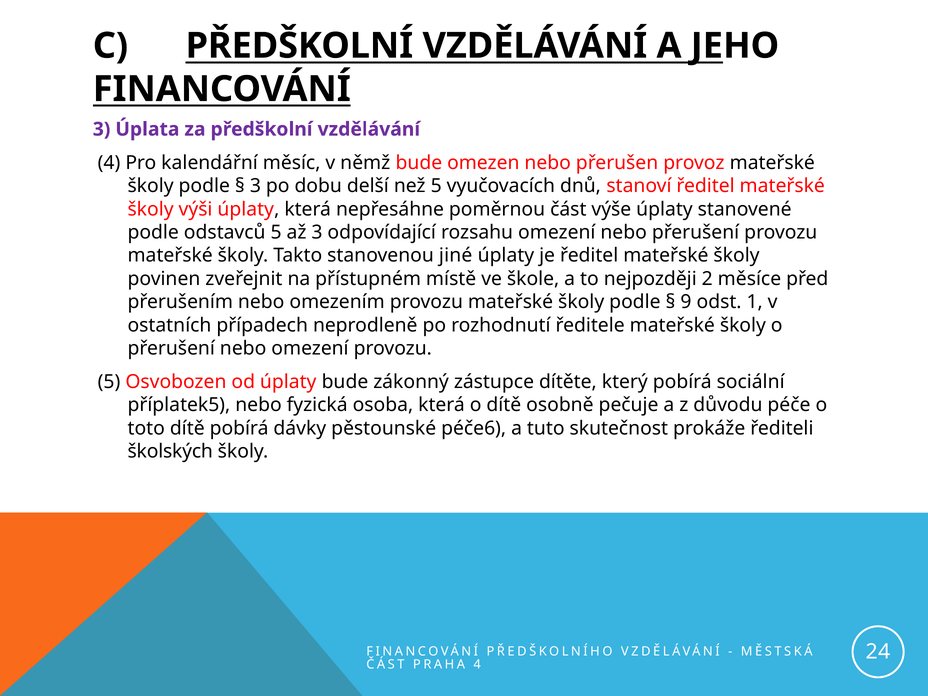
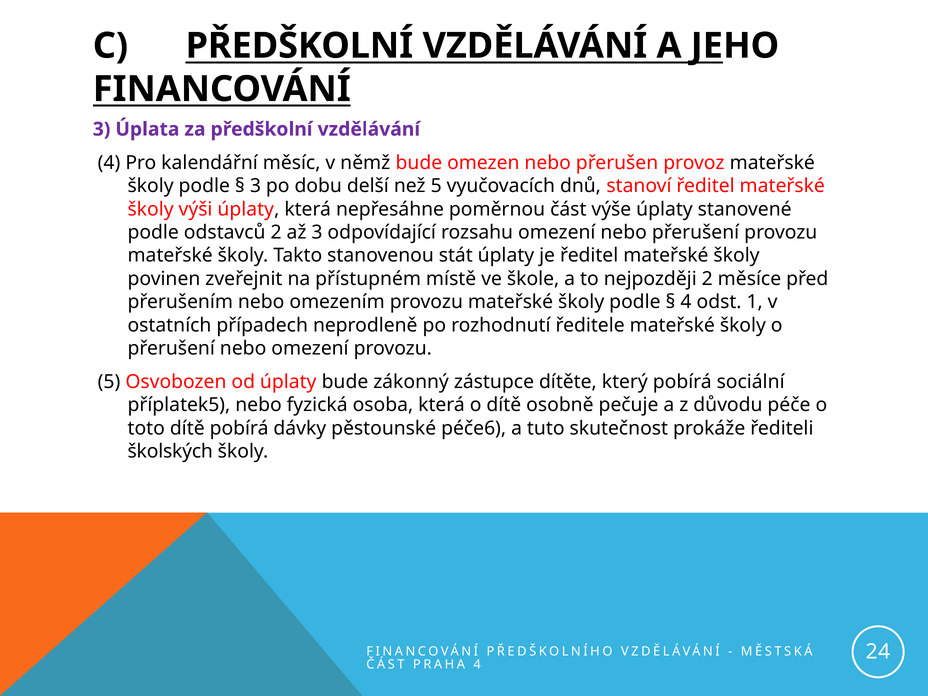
odstavců 5: 5 -> 2 (276, 232)
jiné: jiné -> stát (456, 256)
9: 9 -> 4 (686, 302)
